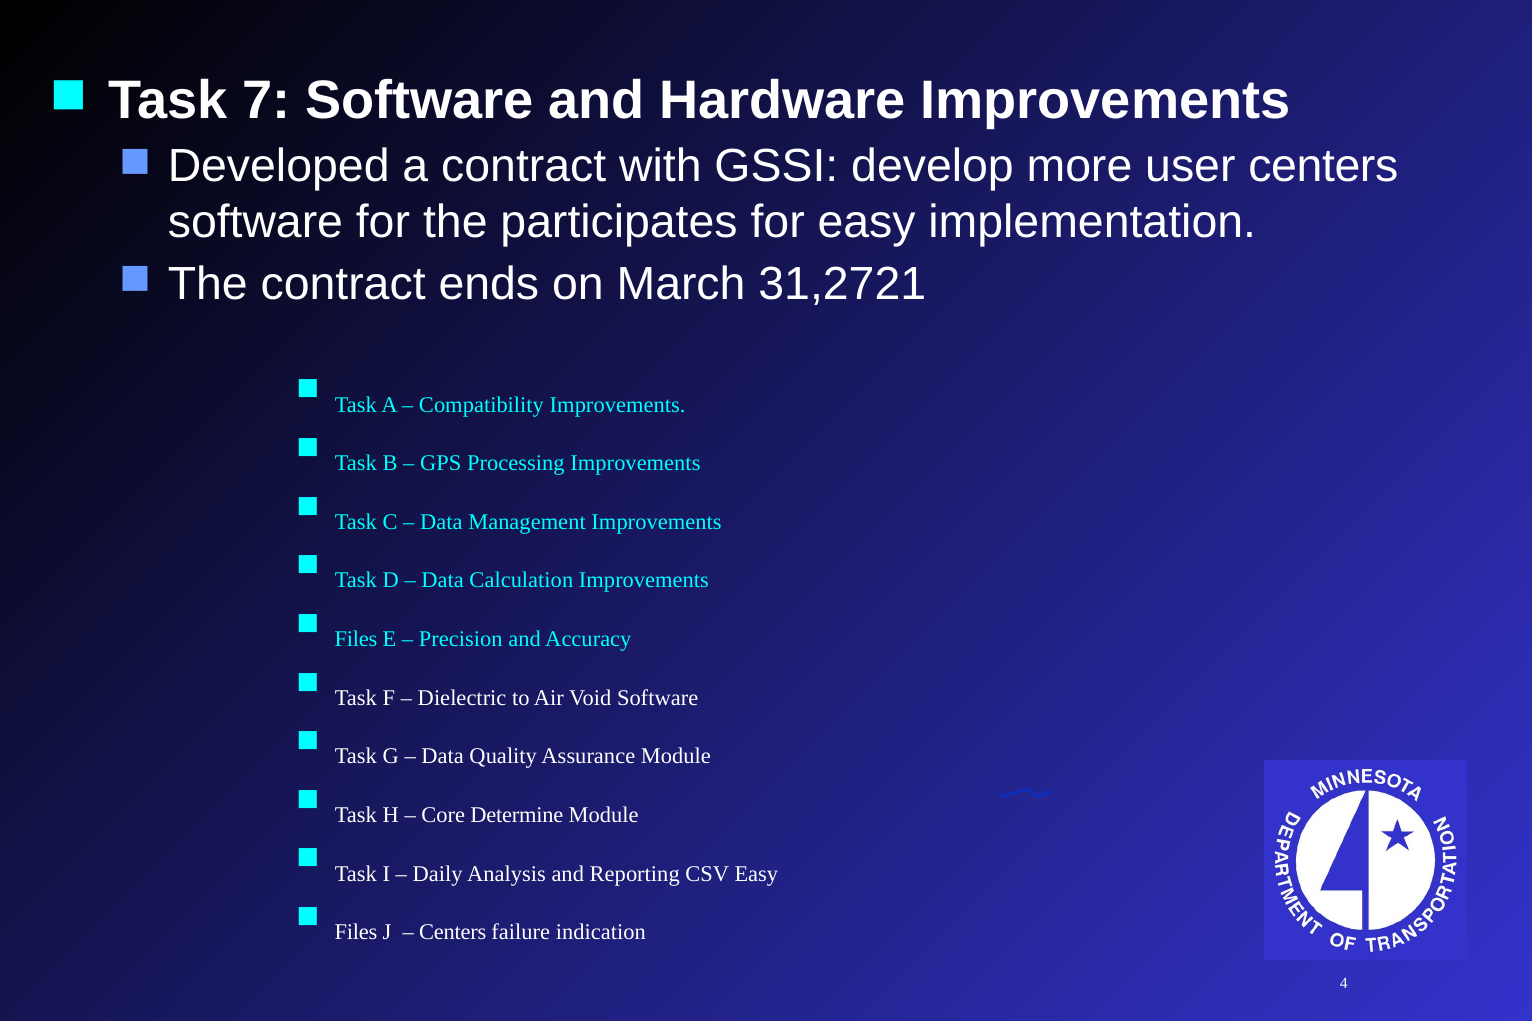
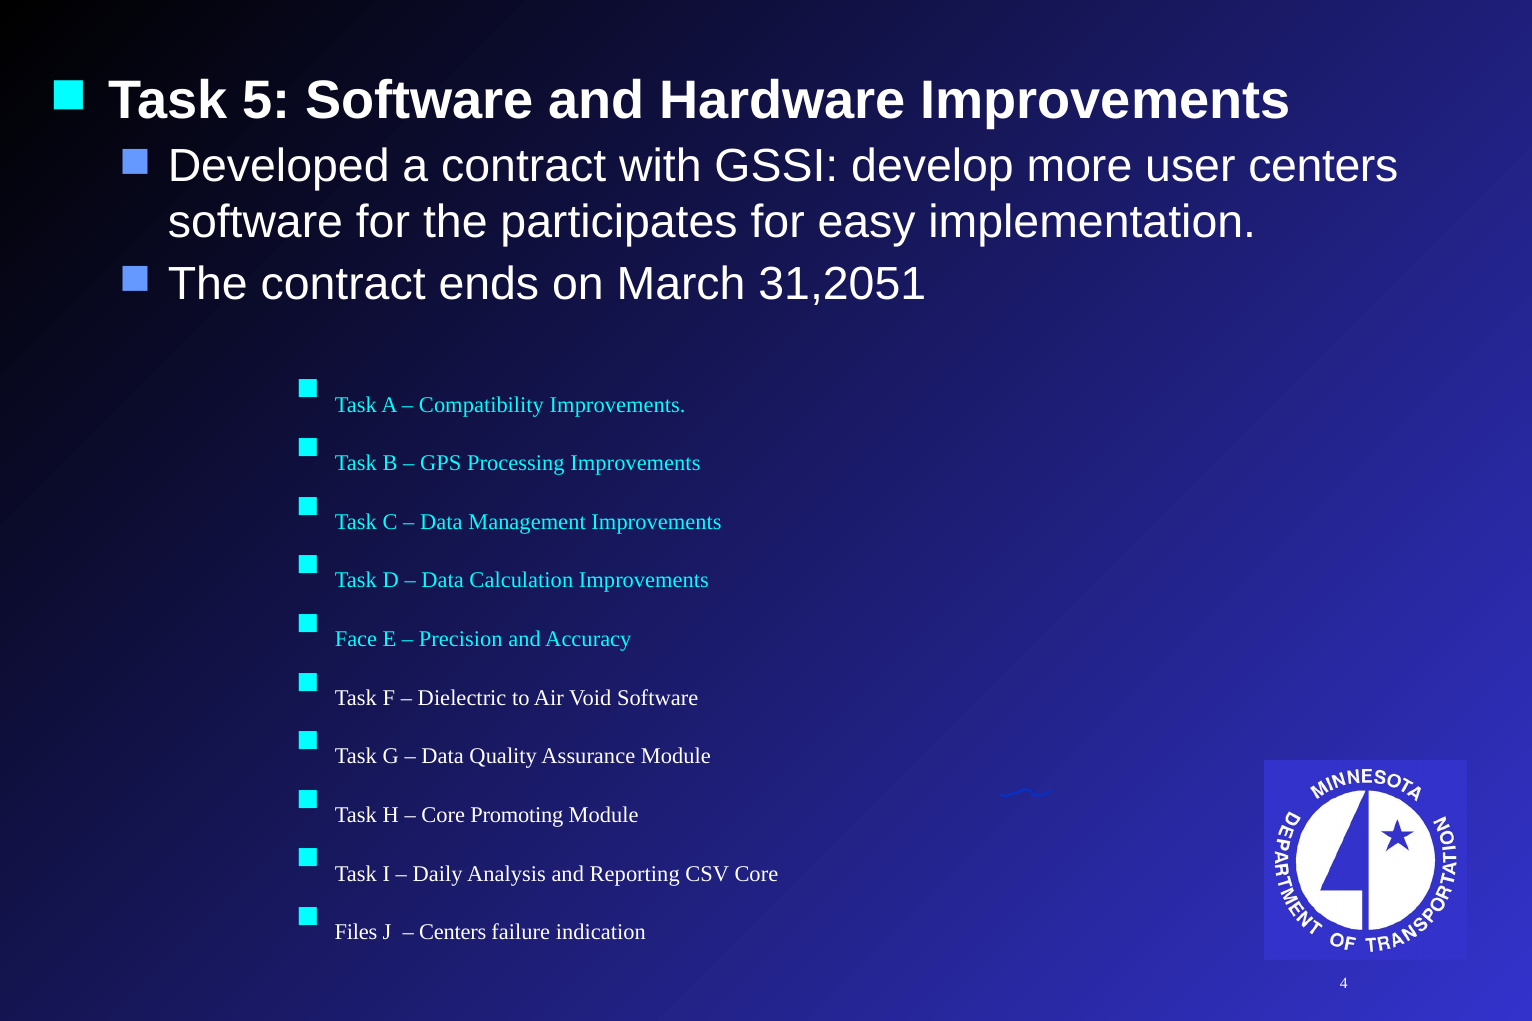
7: 7 -> 5 (266, 101)
31,2721: 31,2721 -> 31,2051 (842, 284)
Files: Files -> Face (356, 639)
Determine: Determine -> Promoting (517, 815)
CSV Easy: Easy -> Core (756, 874)
